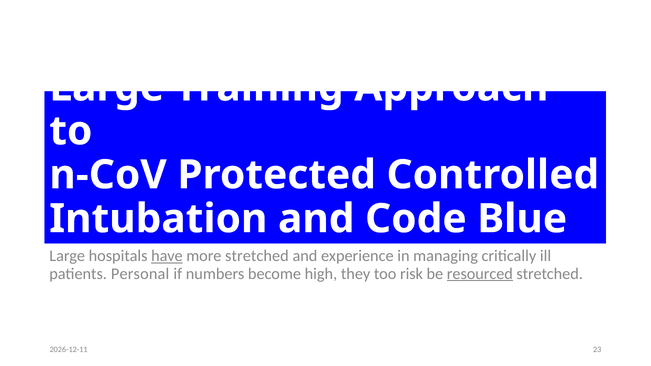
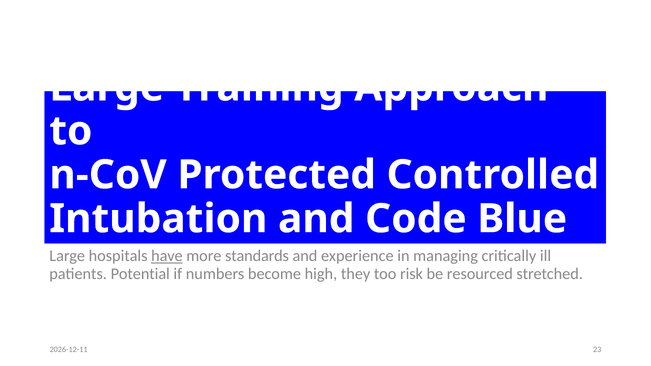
more stretched: stretched -> standards (257, 256)
Personal: Personal -> Potential (140, 274)
resourced underline: present -> none (480, 274)
